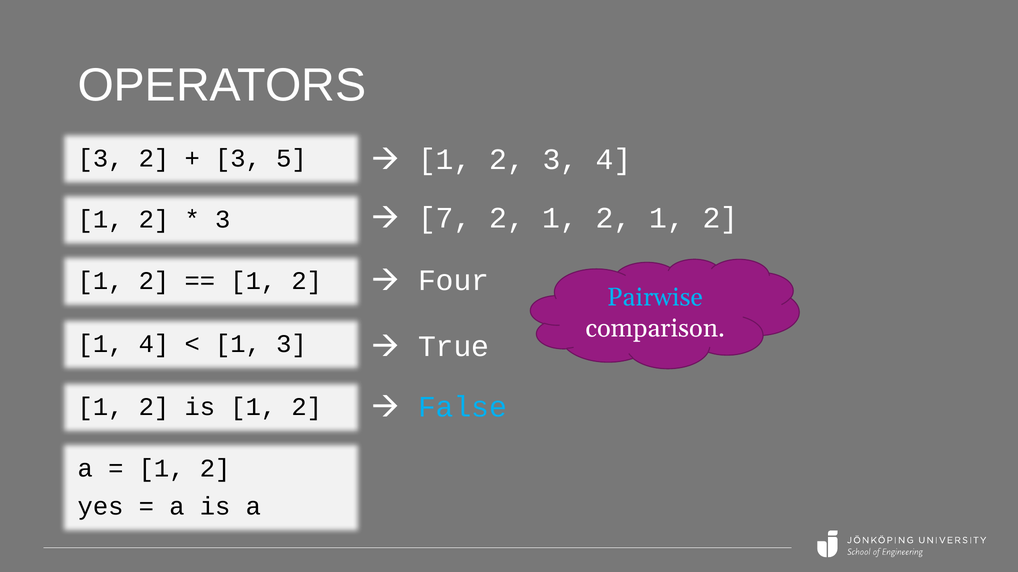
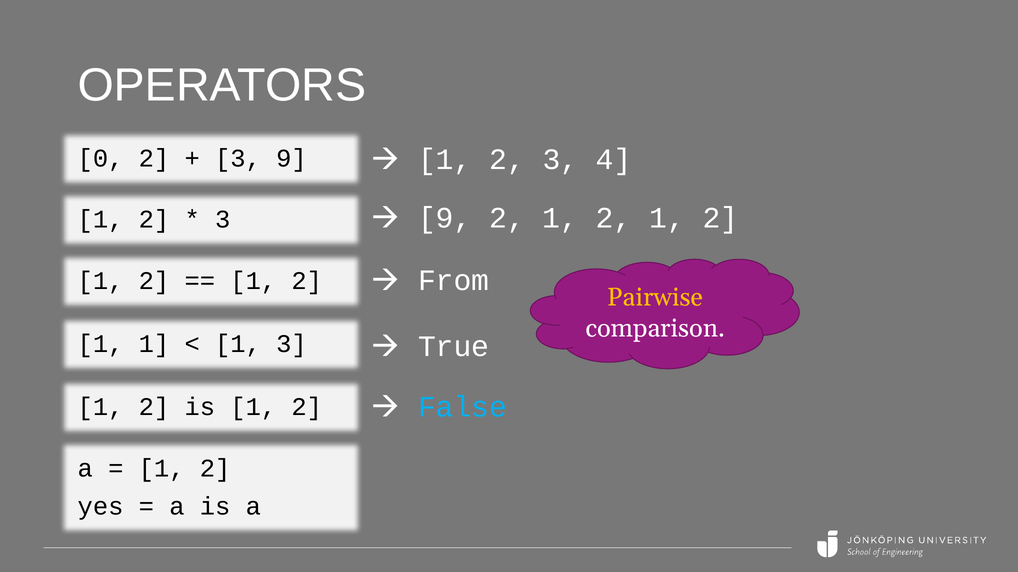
3: 3 -> 0 (101, 159)
3 5: 5 -> 9 (291, 159)
7: 7 -> 9 (445, 218)
Four: Four -> From (454, 281)
Pairwise colour: light blue -> yellow (655, 298)
1 4: 4 -> 1 (154, 344)
